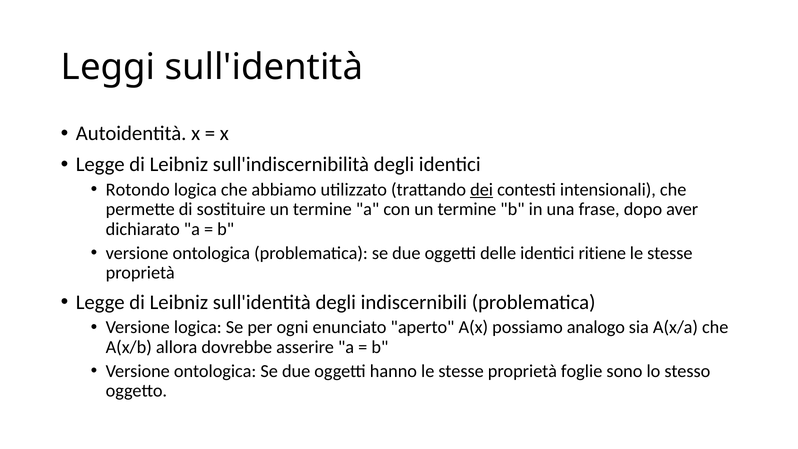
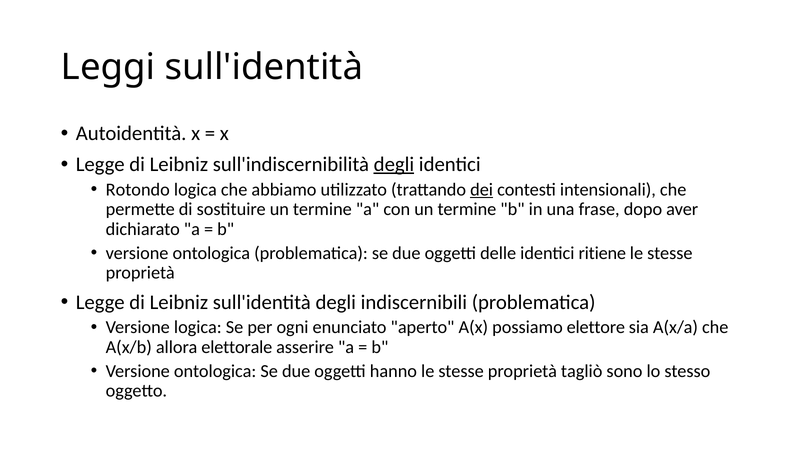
degli underline: none -> present (394, 164)
analogo: analogo -> elettore (596, 327)
dovrebbe: dovrebbe -> elettorale (237, 347)
foglie: foglie -> tagliò (582, 371)
